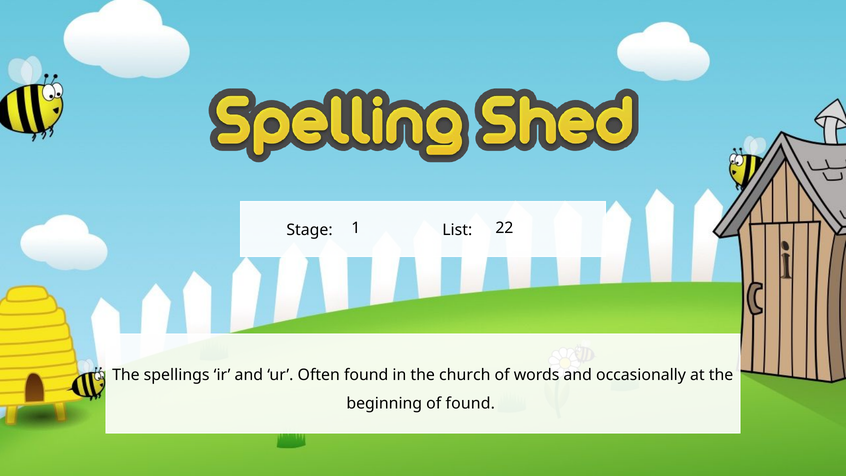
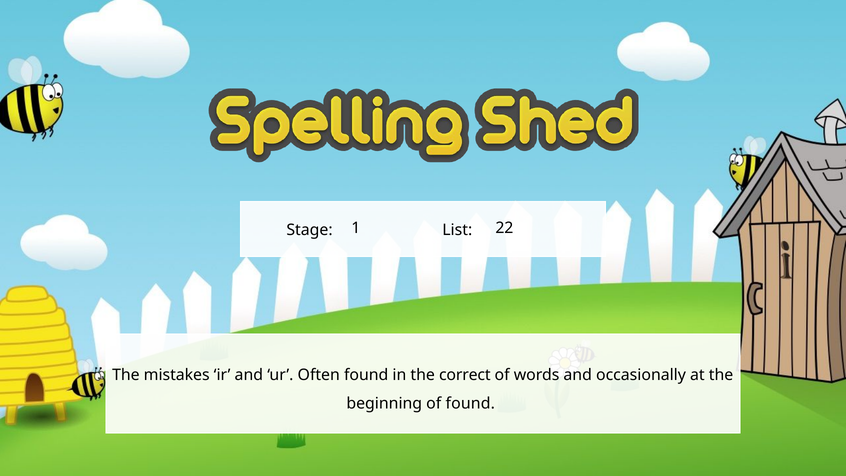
spellings: spellings -> mistakes (177, 375)
church: church -> correct (465, 375)
